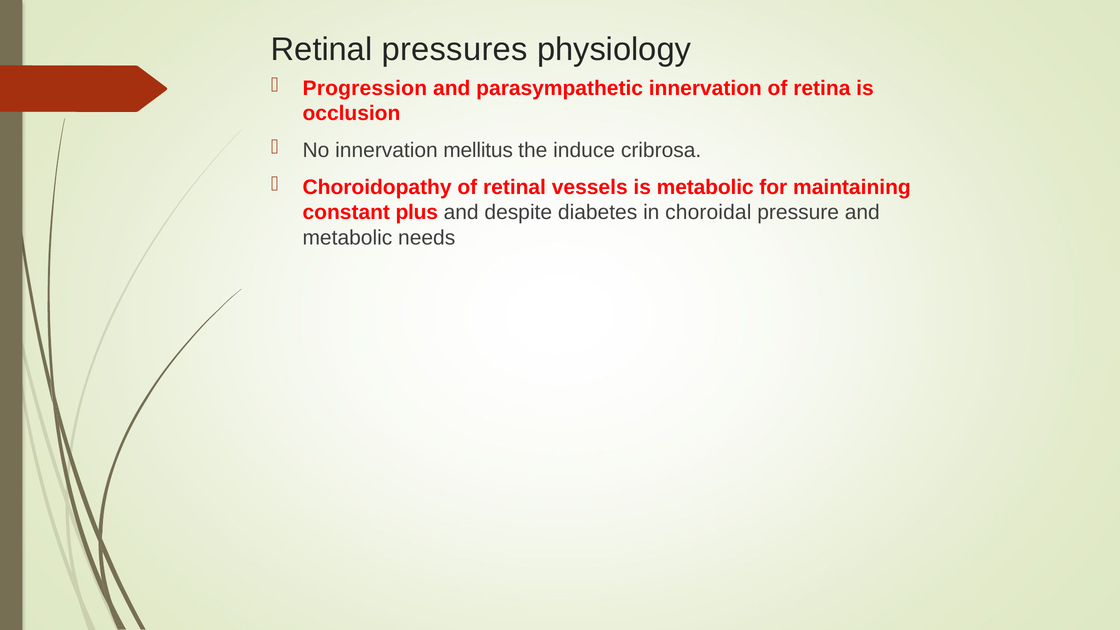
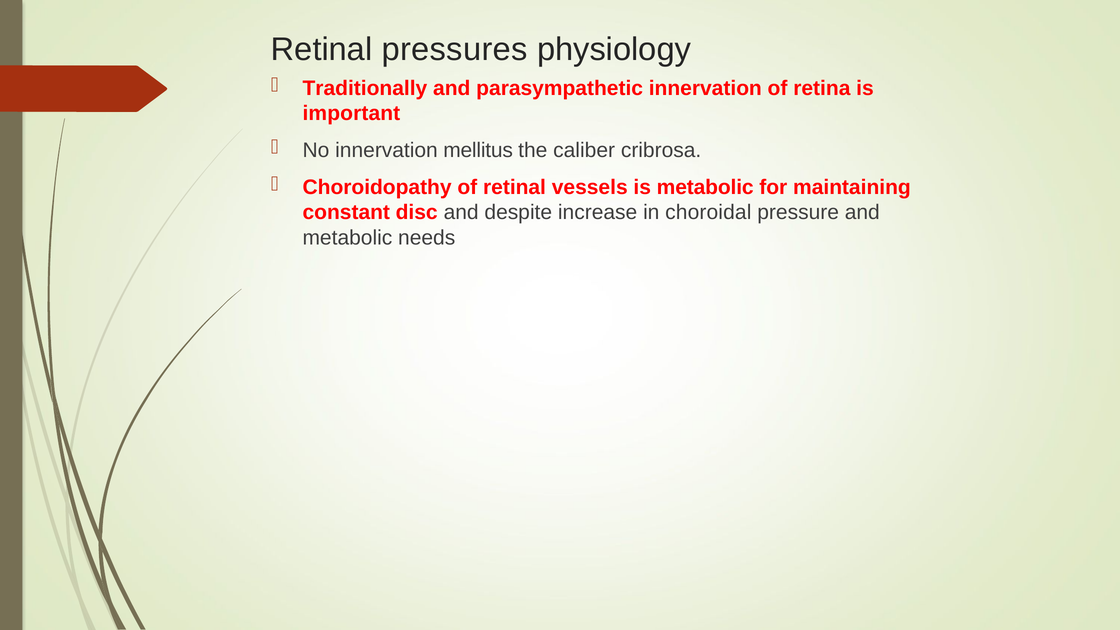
Progression: Progression -> Traditionally (365, 88)
occlusion: occlusion -> important (351, 113)
induce: induce -> caliber (584, 150)
plus: plus -> disc (417, 212)
diabetes: diabetes -> increase (598, 212)
